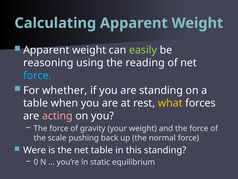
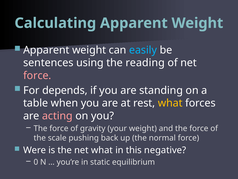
easily colour: light green -> light blue (143, 50)
reasoning: reasoning -> sentences (48, 63)
force colour: light blue -> pink (37, 75)
whether: whether -> depends (65, 90)
net table: table -> what (102, 150)
this standing: standing -> negative (165, 150)
